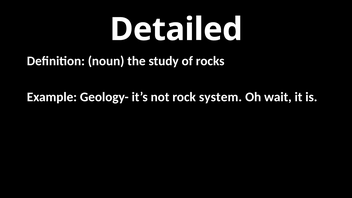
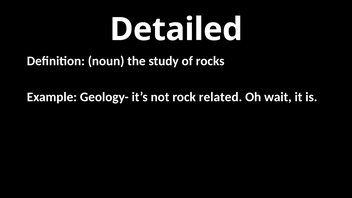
system: system -> related (221, 97)
